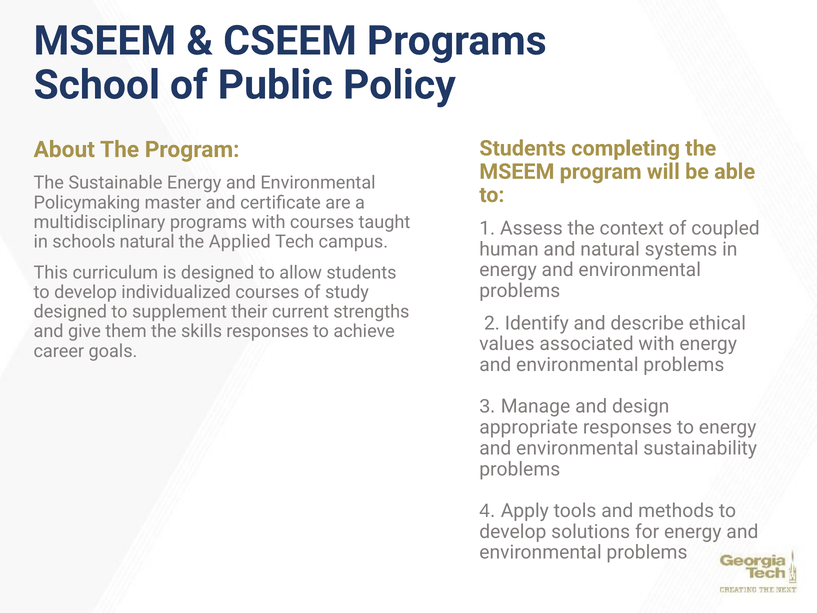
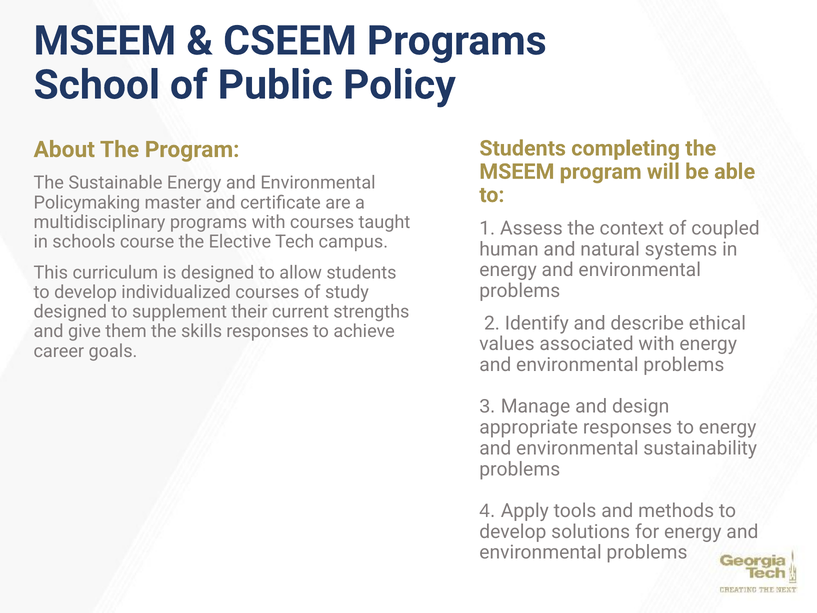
schools natural: natural -> course (147, 242)
Applied: Applied -> Elective (240, 242)
